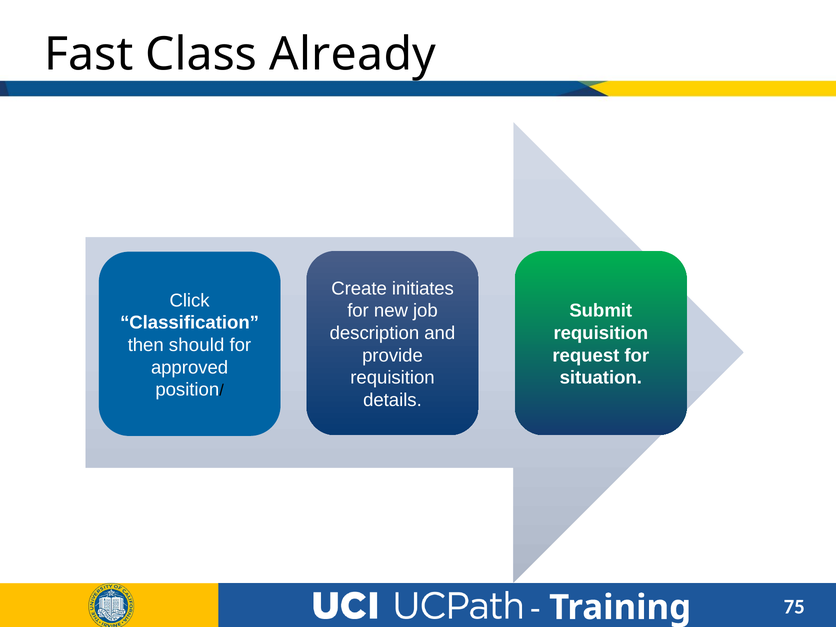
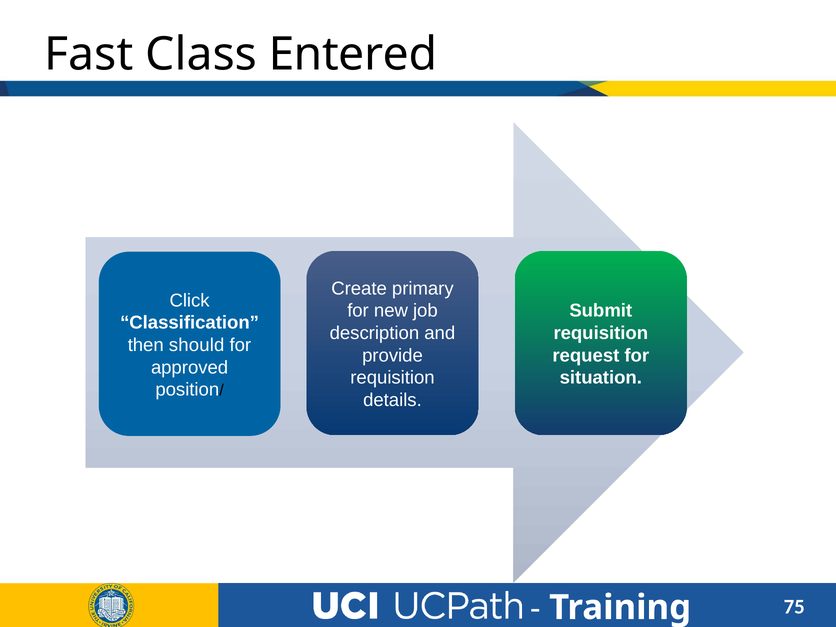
Already: Already -> Entered (353, 54)
initiates: initiates -> primary (423, 289)
